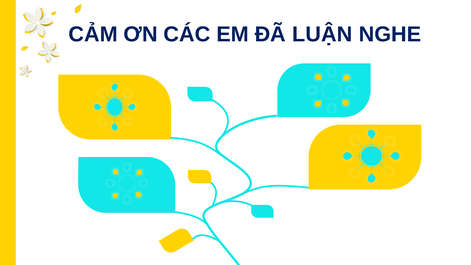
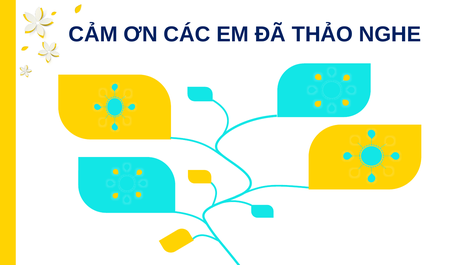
LUẬN: LUẬN -> THẢO (322, 34)
